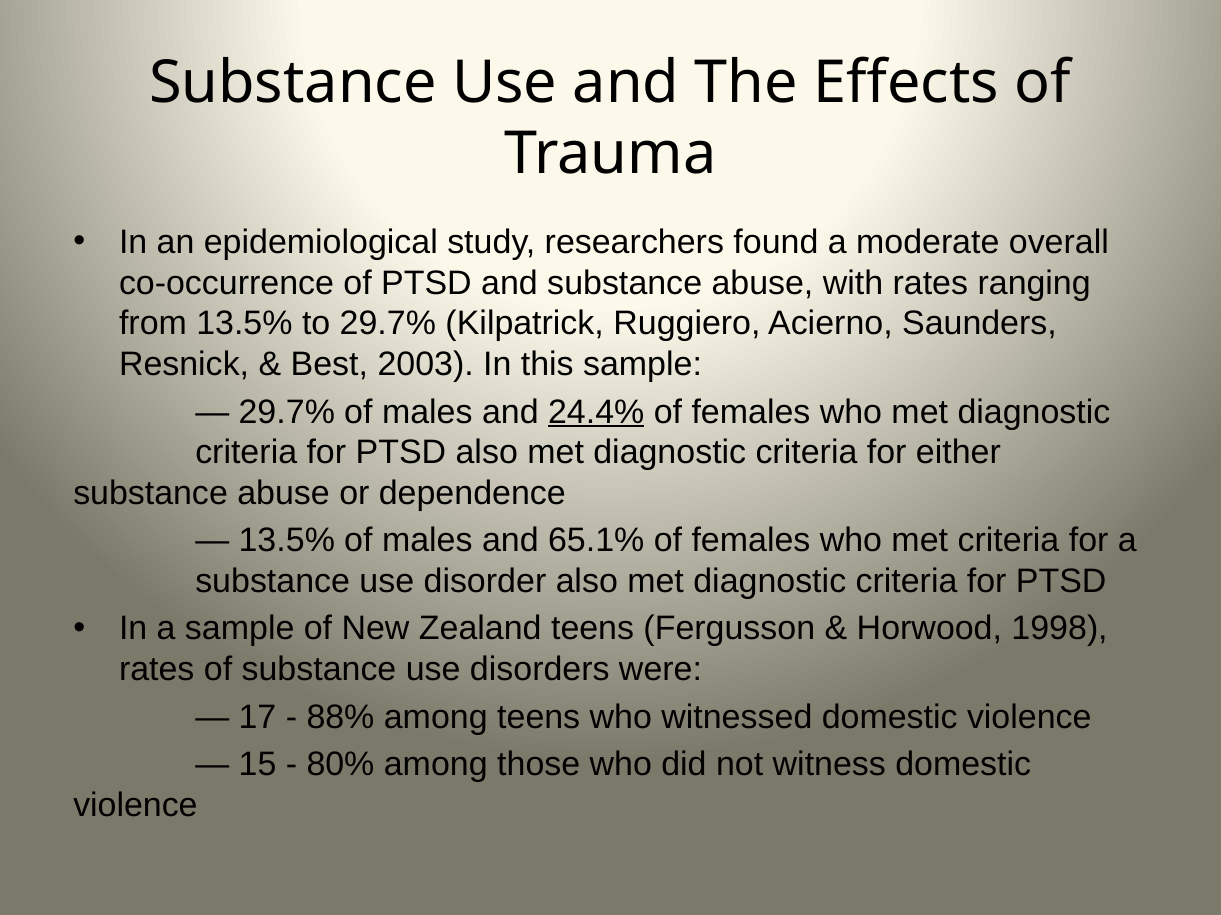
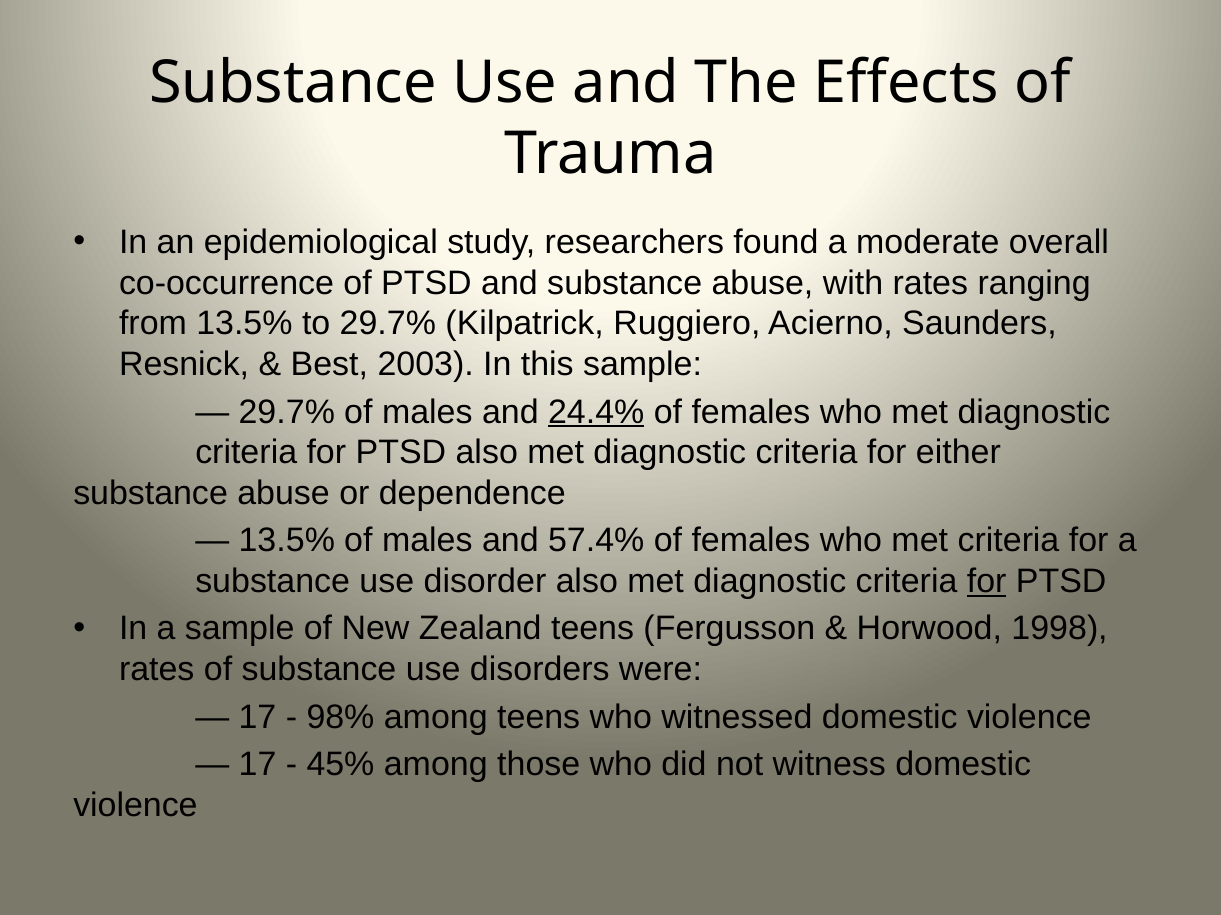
65.1%: 65.1% -> 57.4% (596, 541)
for underline: none -> present (987, 582)
88%: 88% -> 98% (341, 718)
15: 15 -> 17 (258, 765)
80%: 80% -> 45% (341, 765)
